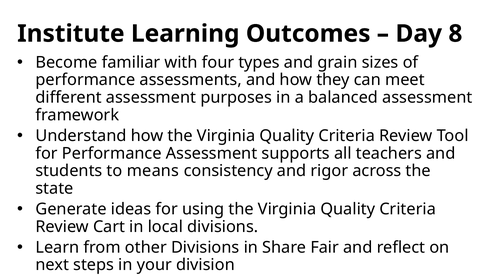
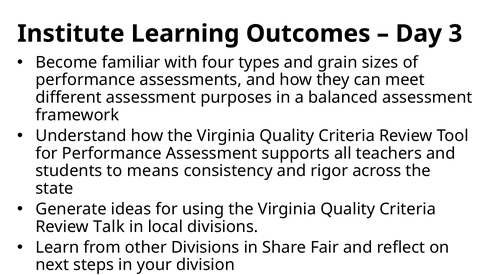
8: 8 -> 3 (455, 34)
Cart: Cart -> Talk (109, 227)
